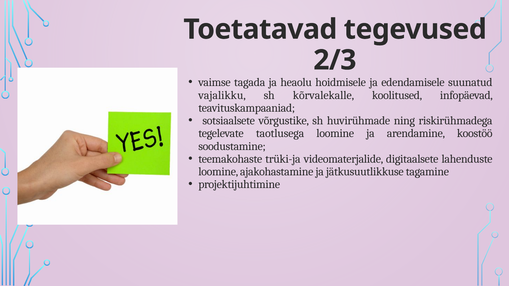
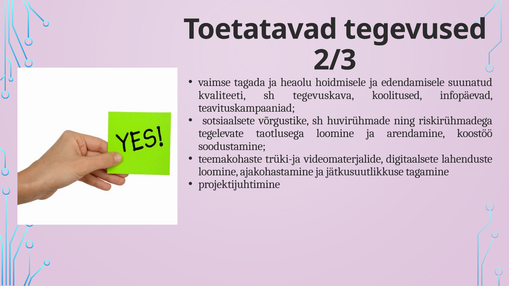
vajalikku: vajalikku -> kvaliteeti (222, 95)
kõrvalekalle: kõrvalekalle -> tegevuskava (323, 95)
